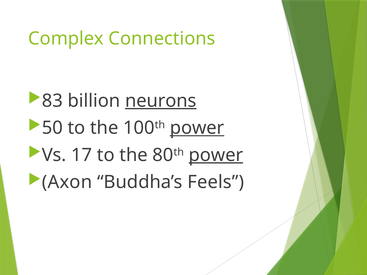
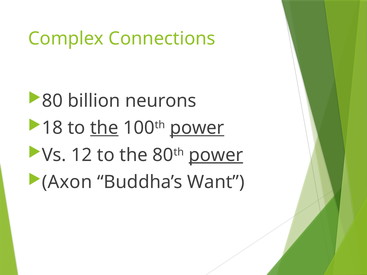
83: 83 -> 80 (52, 101)
neurons underline: present -> none (161, 101)
50: 50 -> 18 (52, 128)
the underline: none -> present (104, 128)
17: 17 -> 12 (82, 155)
Feels: Feels -> Want (216, 182)
